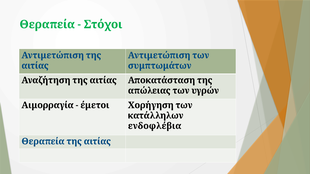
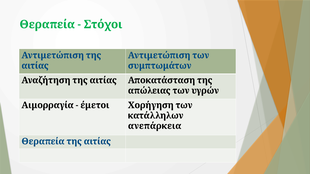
ενδοφλέβια: ενδοφλέβια -> ανεπάρκεια (155, 126)
